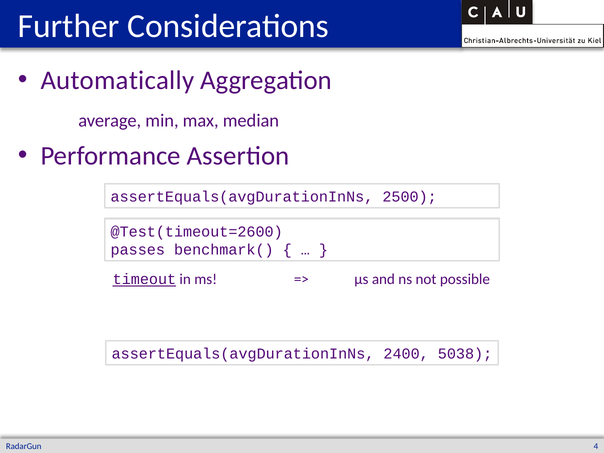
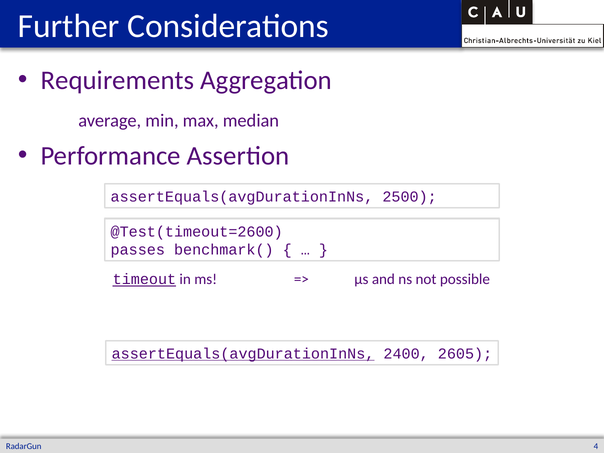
Automatically: Automatically -> Requirements (117, 80)
assertEquals(avgDurationInNs underline: none -> present (243, 354)
5038: 5038 -> 2605 (465, 354)
